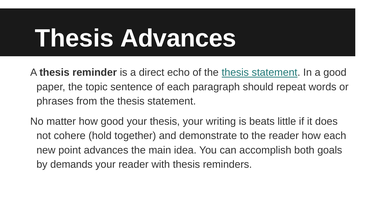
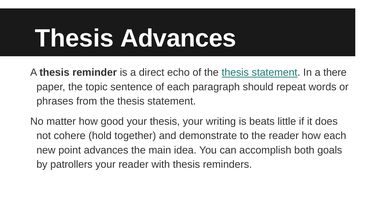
a good: good -> there (335, 72)
demands: demands -> patrollers (71, 164)
